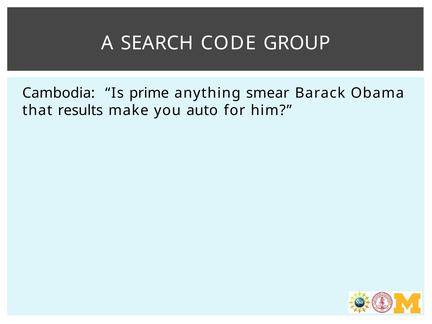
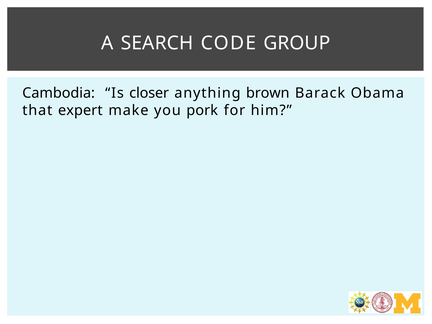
prime: prime -> closer (149, 93)
smear: smear -> brown (268, 93)
results: results -> expert (80, 110)
auto: auto -> pork (202, 110)
